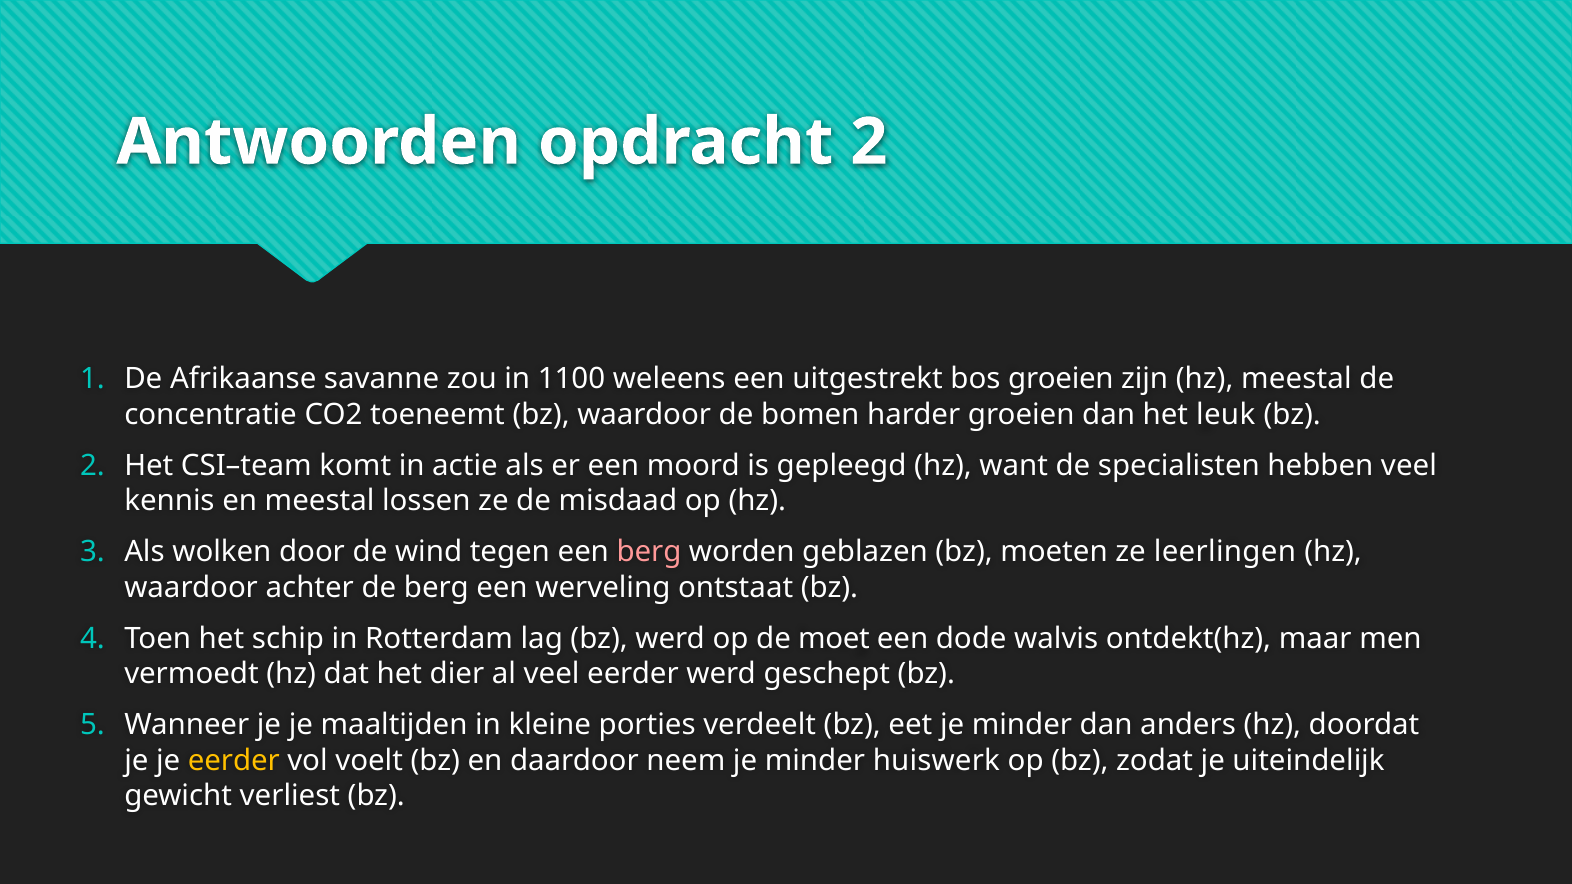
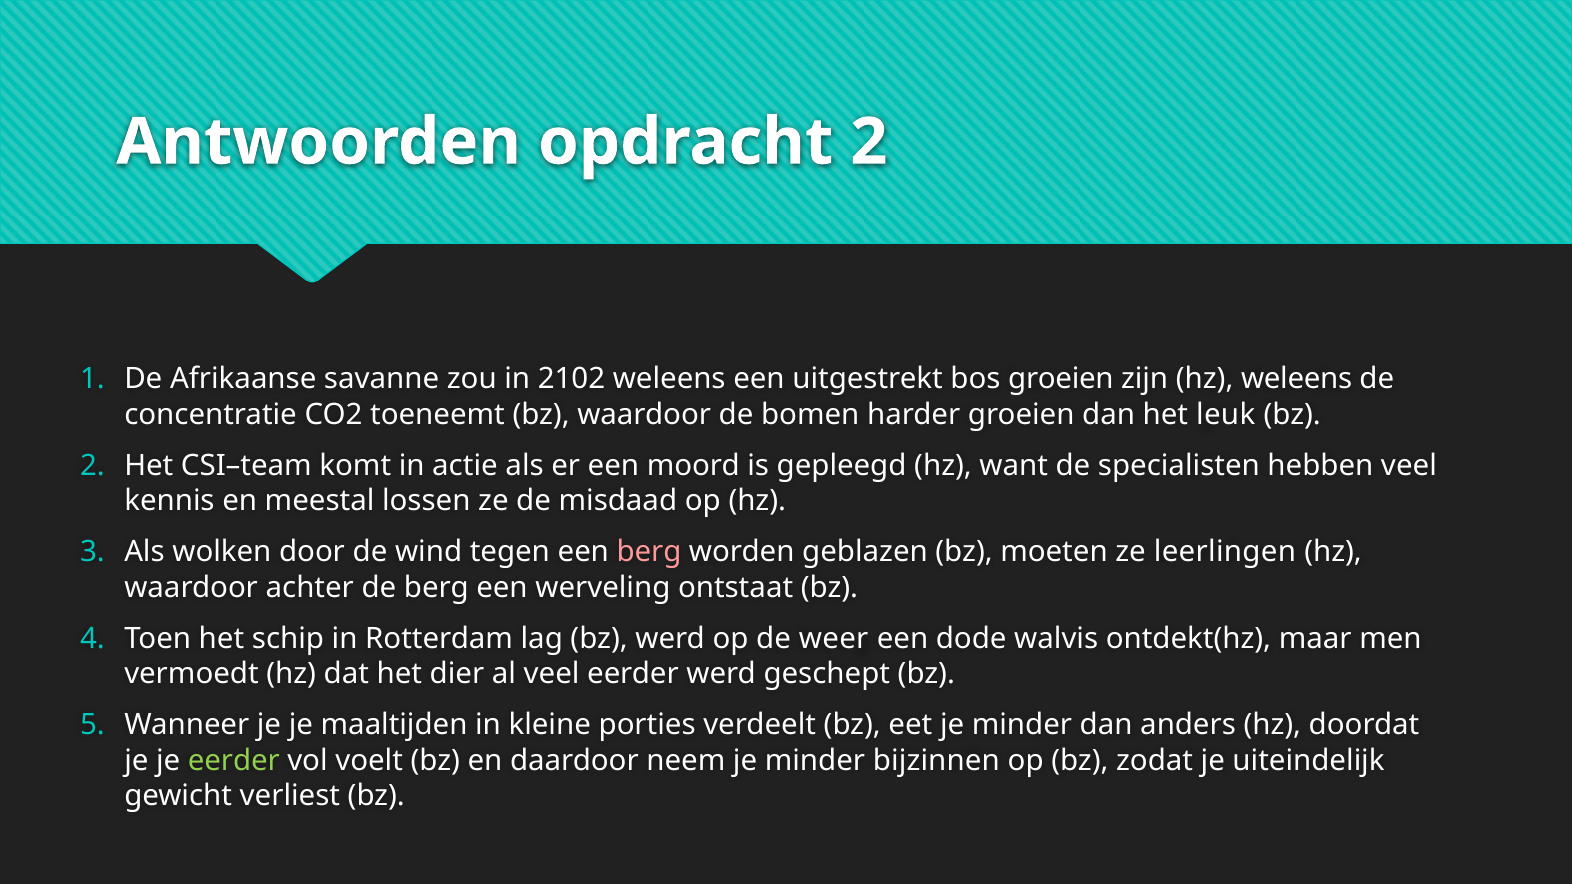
1100: 1100 -> 2102 (571, 379)
hz meestal: meestal -> weleens (1297, 379)
moet: moet -> weer (834, 639)
eerder colour: yellow -> light green (234, 761)
huiswerk: huiswerk -> bijzinnen (936, 761)
